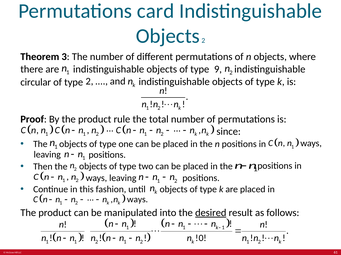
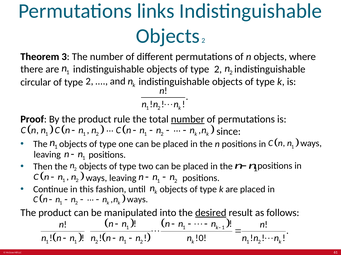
card: card -> links (156, 11)
type 9: 9 -> 2 (218, 70)
number underline: none -> present (188, 119)
